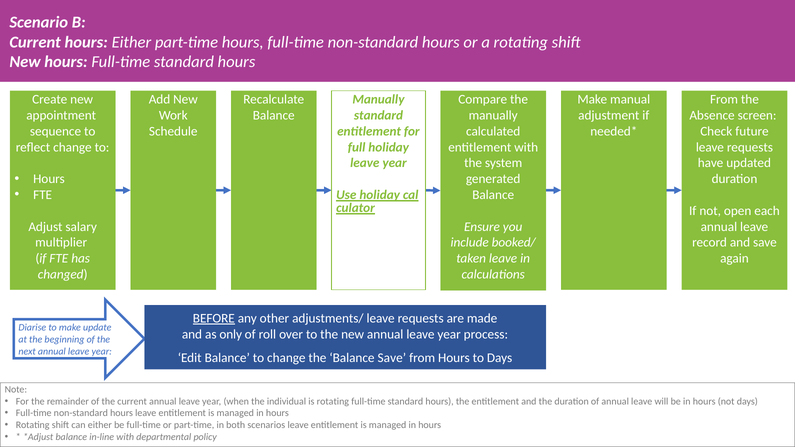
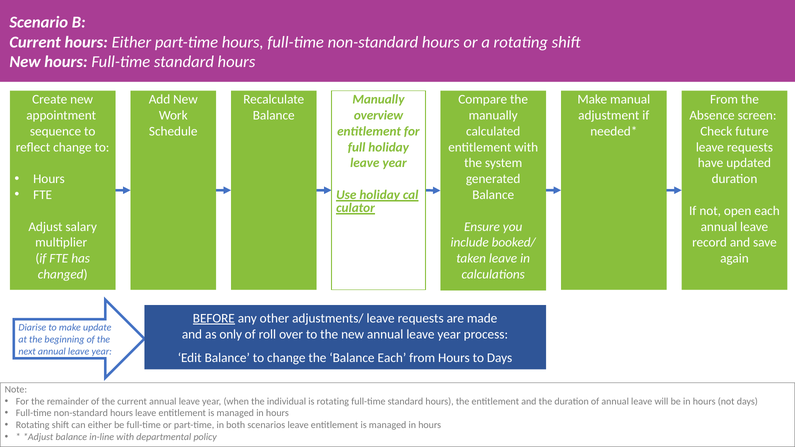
standard: standard -> overview (379, 116)
Balance Save: Save -> Each (392, 358)
